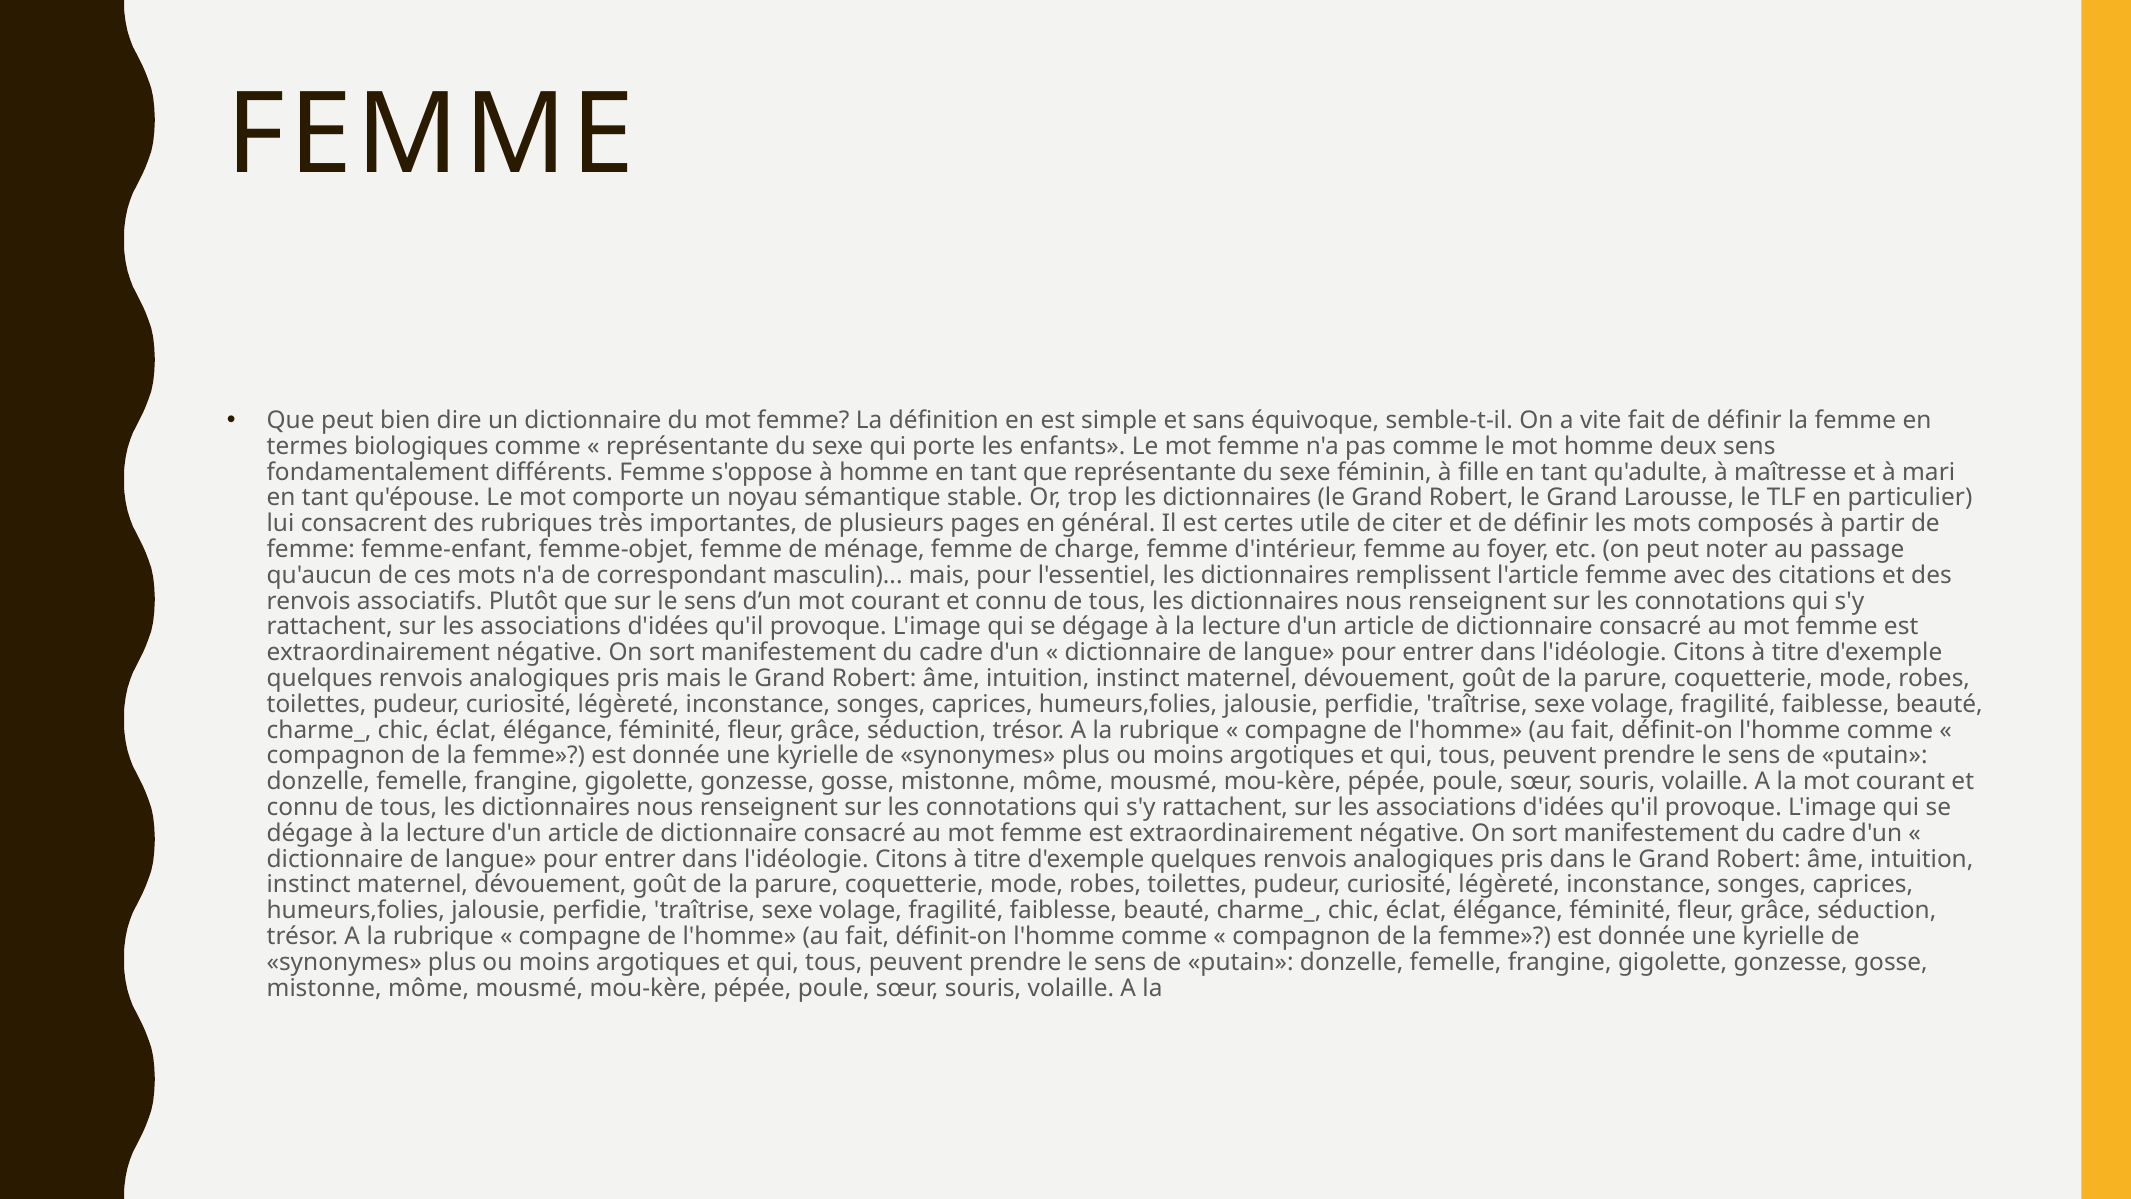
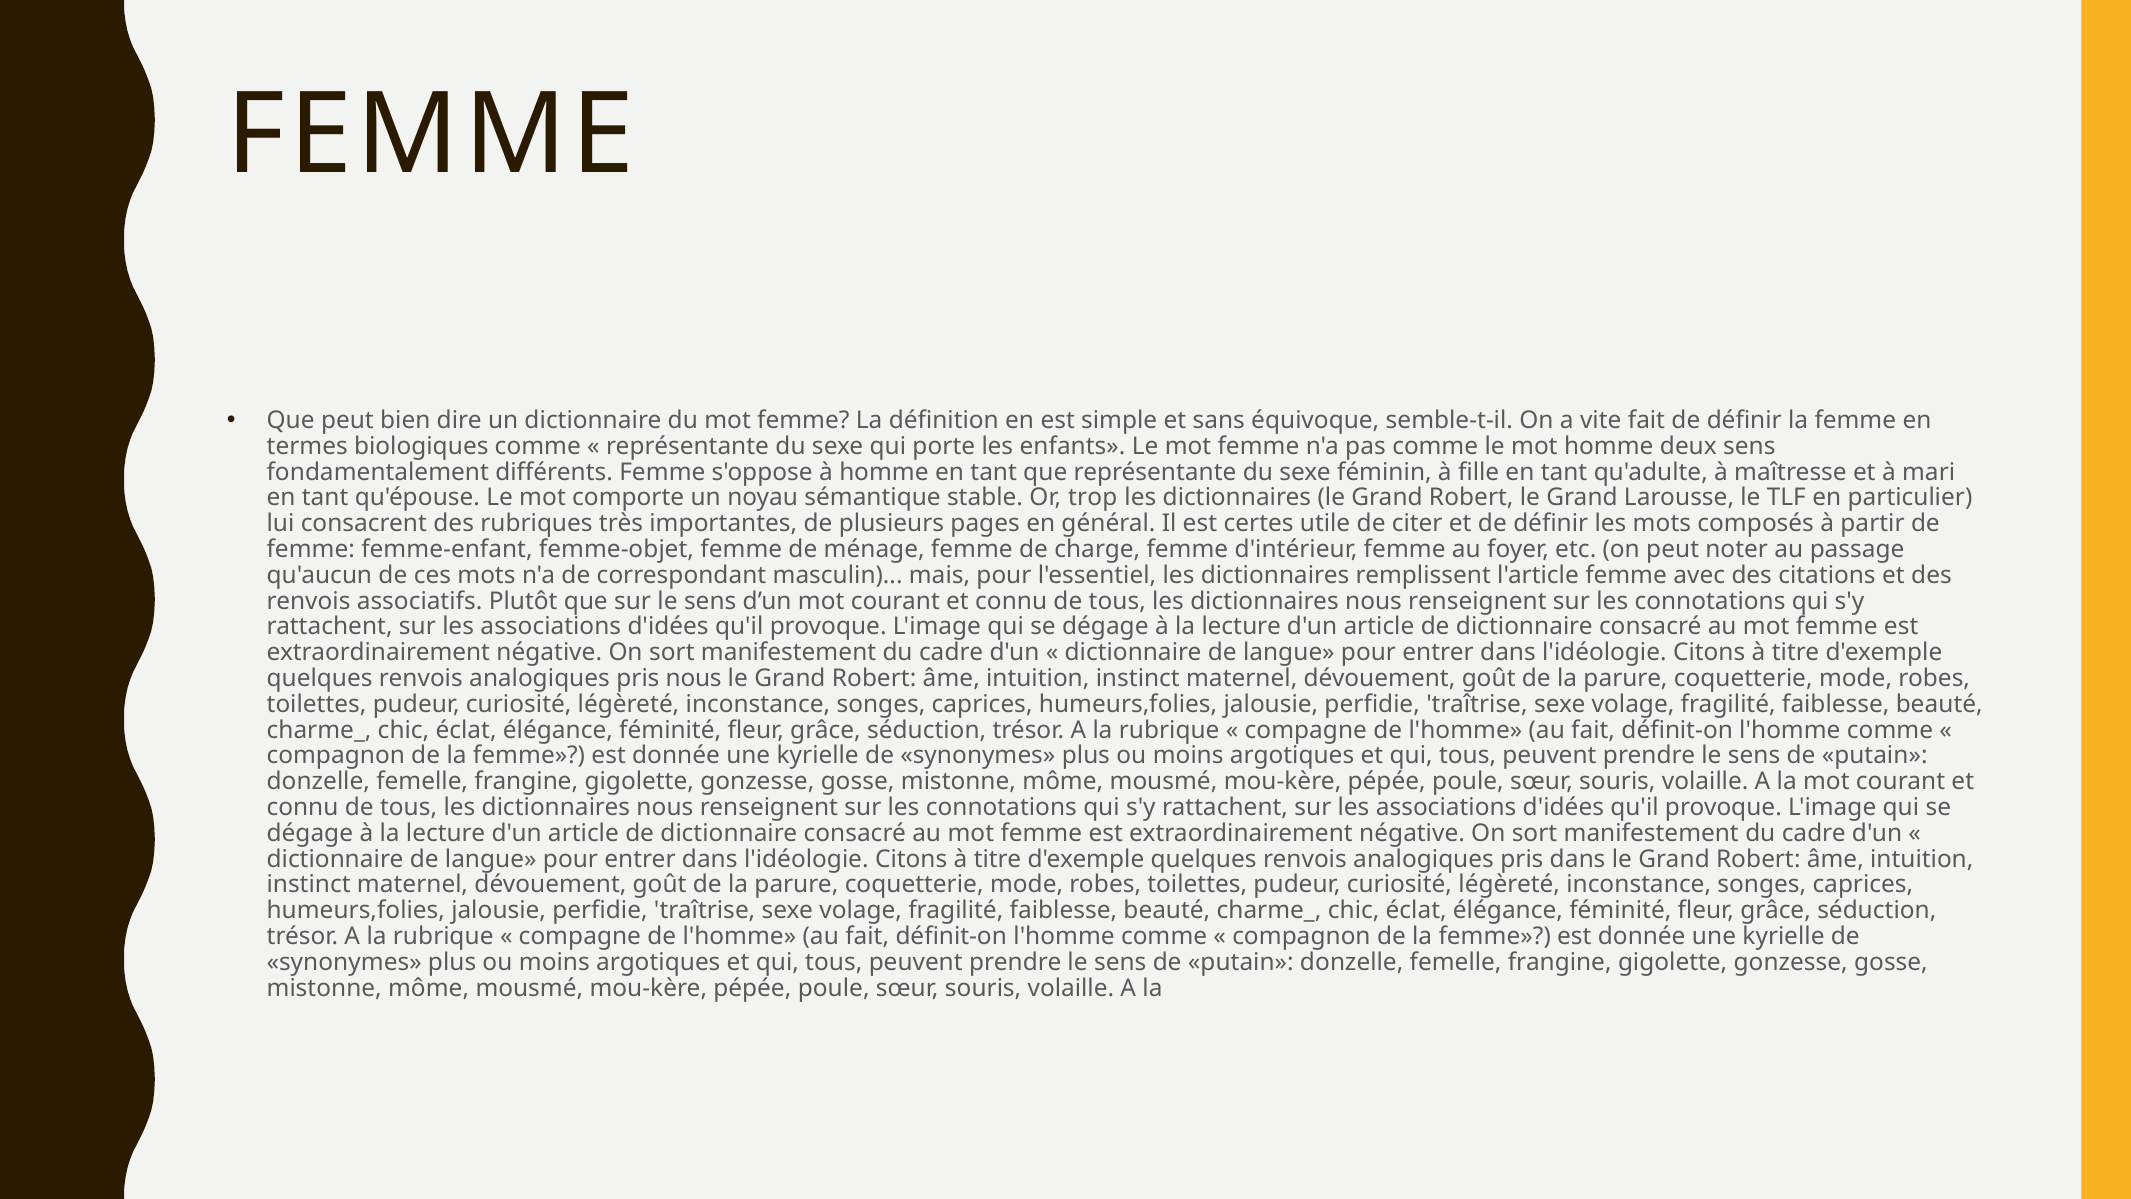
pris mais: mais -> nous (694, 678)
